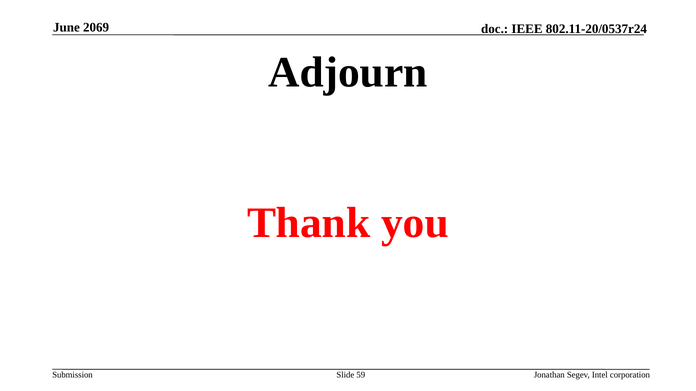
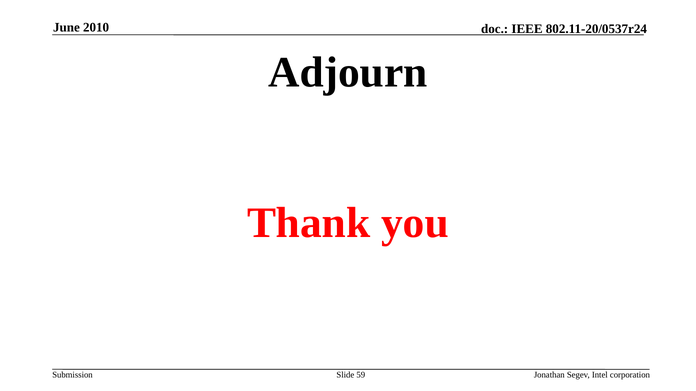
2069: 2069 -> 2010 (96, 28)
